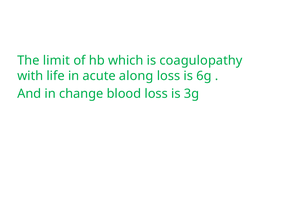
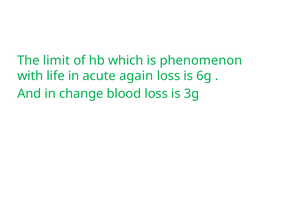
coagulopathy: coagulopathy -> phenomenon (201, 60)
along: along -> again (136, 76)
